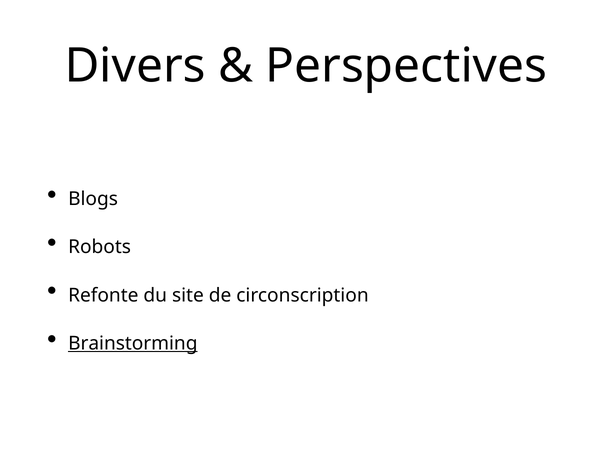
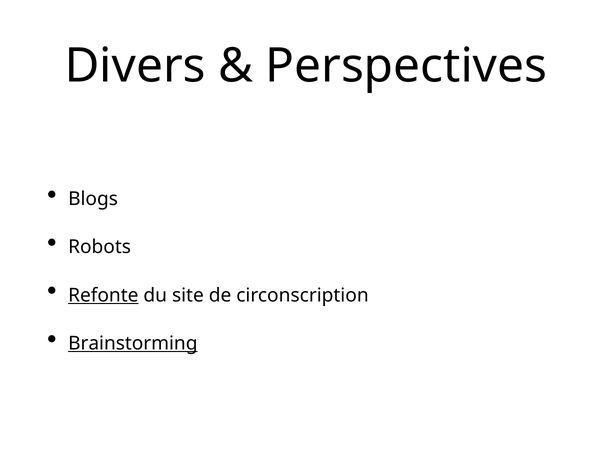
Refonte underline: none -> present (103, 295)
